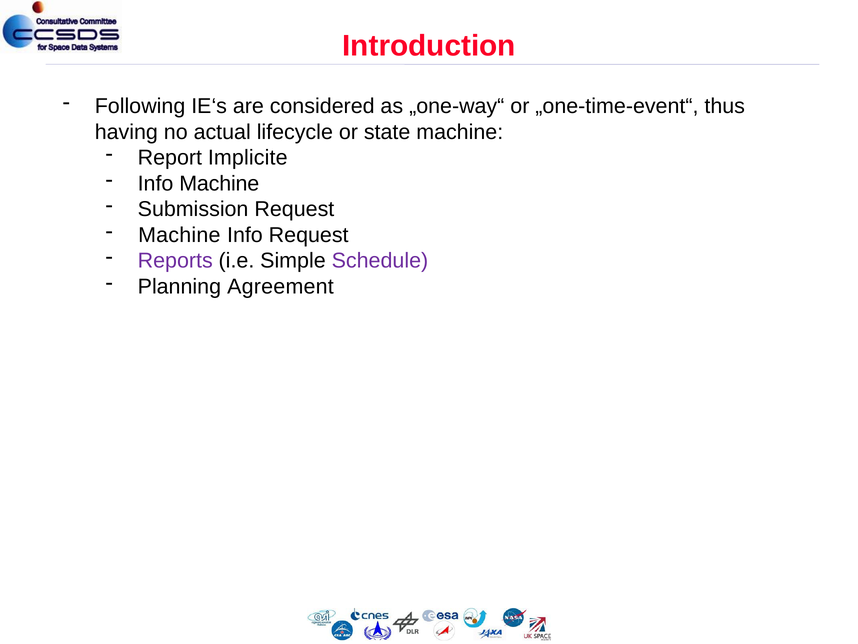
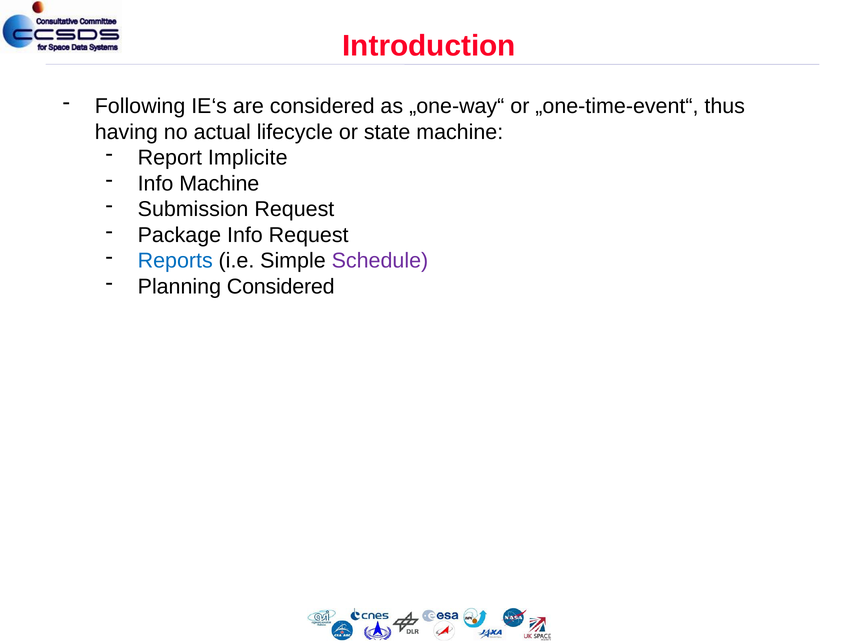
Machine: Machine -> Package (179, 235)
Reports colour: purple -> blue (175, 261)
Planning Agreement: Agreement -> Considered (281, 286)
